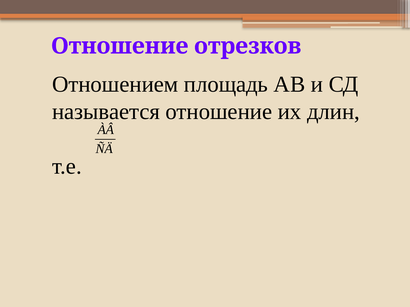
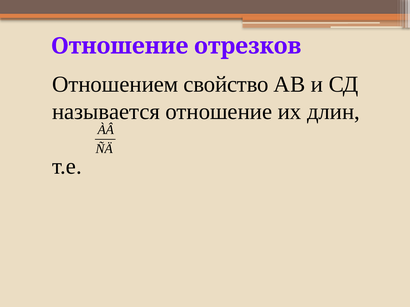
площадь: площадь -> свойство (226, 85)
